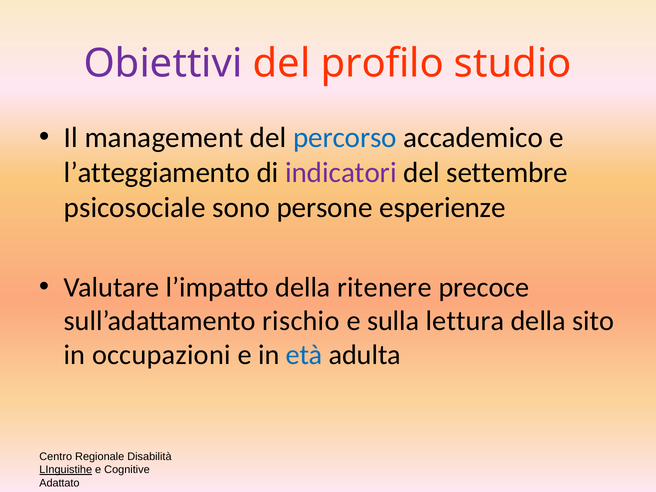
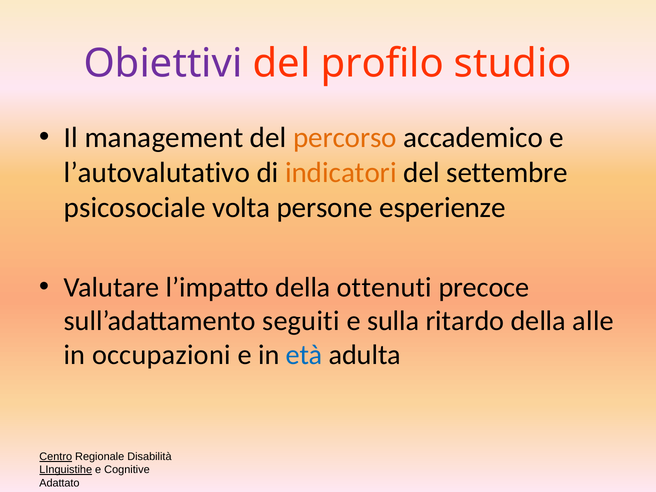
percorso colour: blue -> orange (345, 138)
l’atteggiamento: l’atteggiamento -> l’autovalutativo (157, 173)
indicatori colour: purple -> orange (341, 173)
sono: sono -> volta (241, 208)
ritenere: ritenere -> ottenuti (384, 287)
rischio: rischio -> seguiti (301, 321)
lettura: lettura -> ritardo (465, 321)
sito: sito -> alle (593, 321)
Centro underline: none -> present (56, 457)
